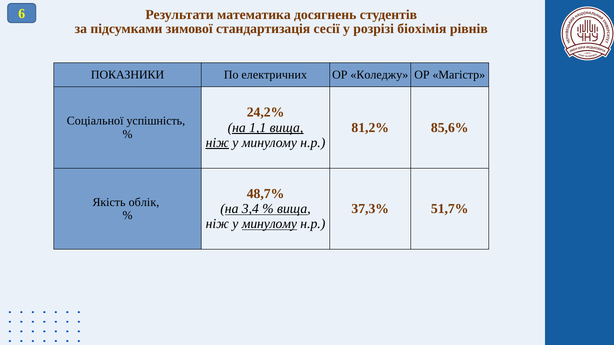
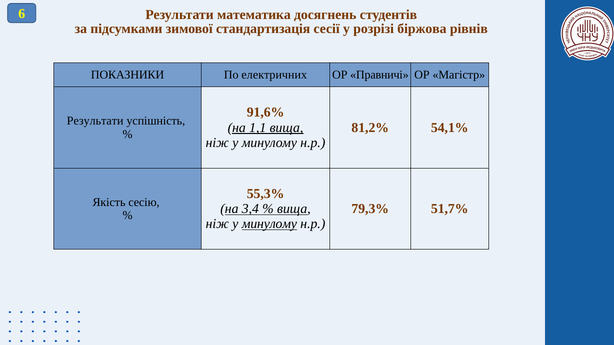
біохімія: біохімія -> біржова (422, 29)
Коледжу: Коледжу -> Правничі (379, 75)
24,2%: 24,2% -> 91,6% (266, 113)
Соціальної: Соціальної -> Результати (95, 121)
85,6%: 85,6% -> 54,1% (450, 128)
ніж underline: present -> none (217, 143)
48,7%: 48,7% -> 55,3% (266, 194)
облік: облік -> сесію (144, 202)
37,3%: 37,3% -> 79,3% (370, 209)
